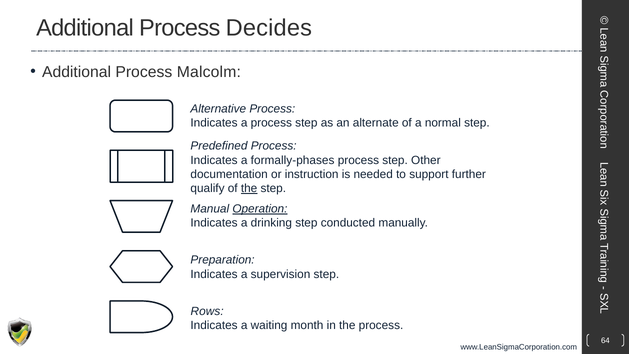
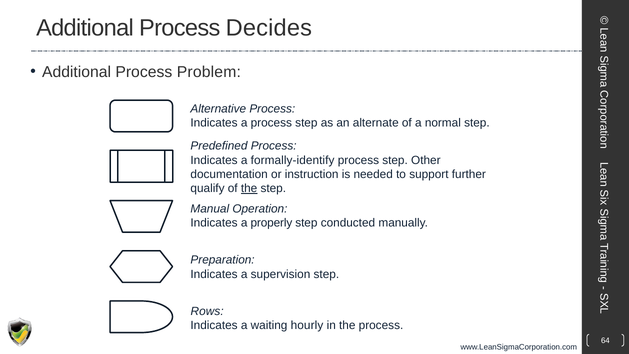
Malcolm: Malcolm -> Problem (209, 72)
formally-phases: formally-phases -> formally-identify (293, 160)
Operation underline: present -> none (260, 209)
drinking: drinking -> properly (271, 223)
month: month -> hourly (307, 325)
